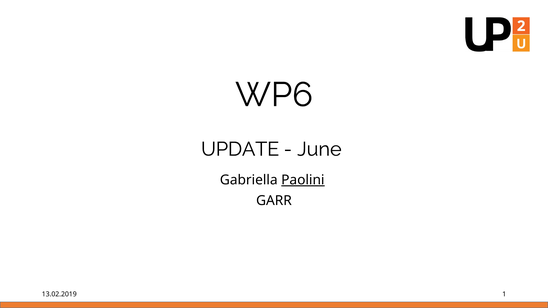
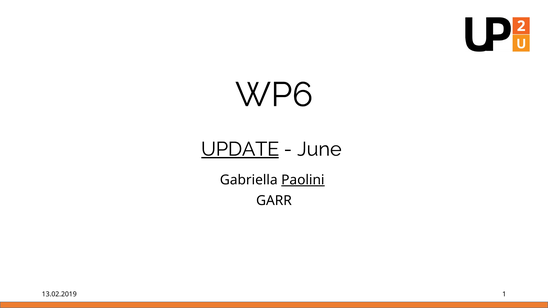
UPDATE underline: none -> present (240, 149)
